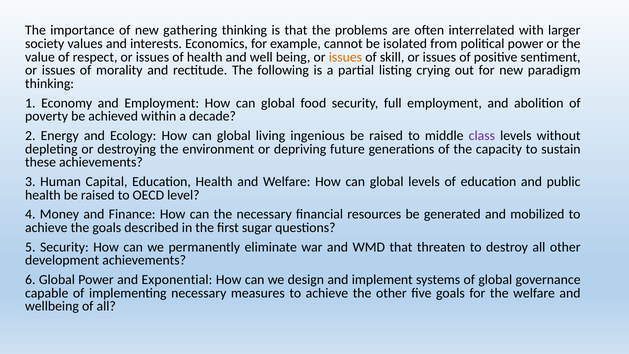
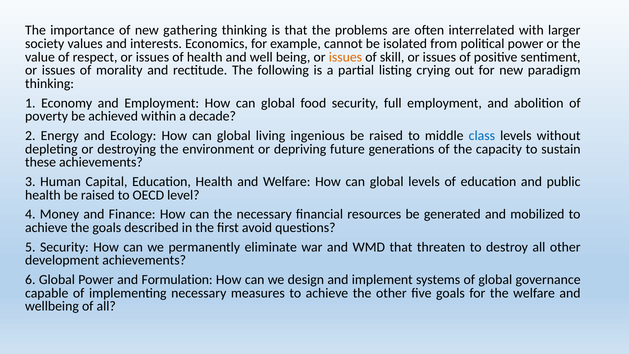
class colour: purple -> blue (482, 136)
sugar: sugar -> avoid (257, 228)
Exponential: Exponential -> Formulation (177, 279)
